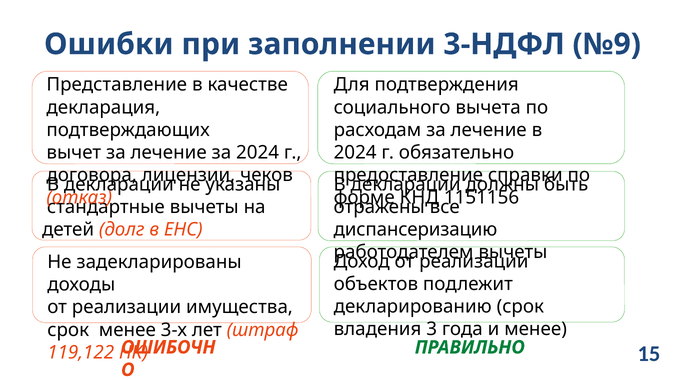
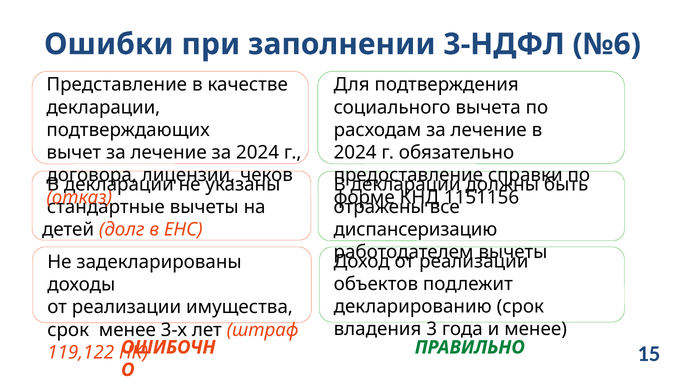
№9: №9 -> №6 (607, 44)
декларация: декларация -> декларации (103, 107)
